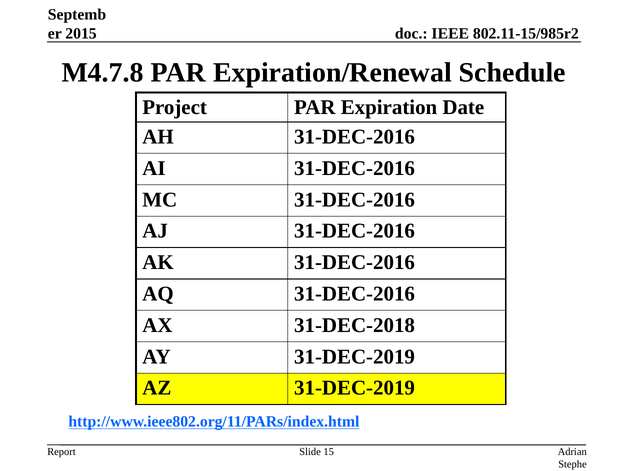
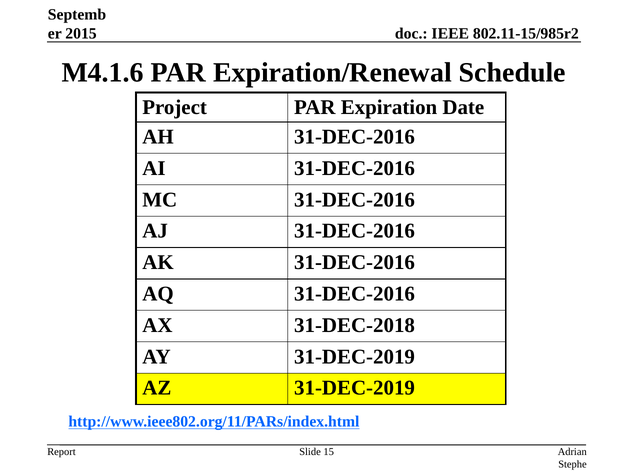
M4.7.8: M4.7.8 -> M4.1.6 (103, 73)
